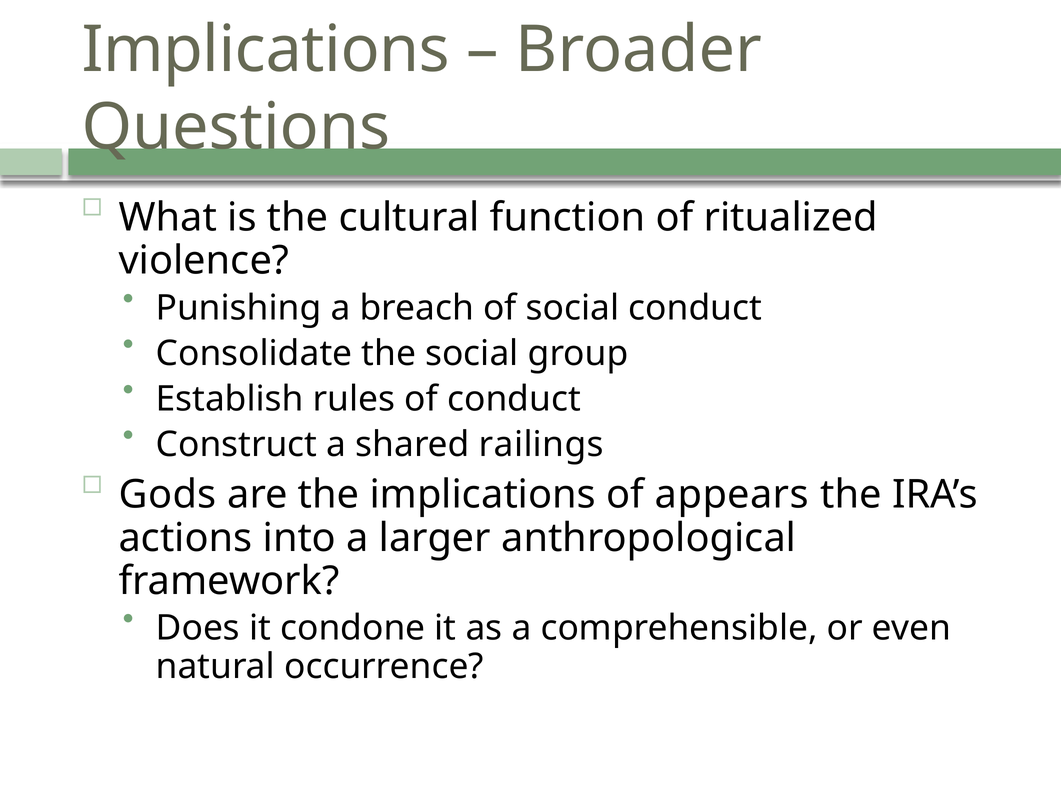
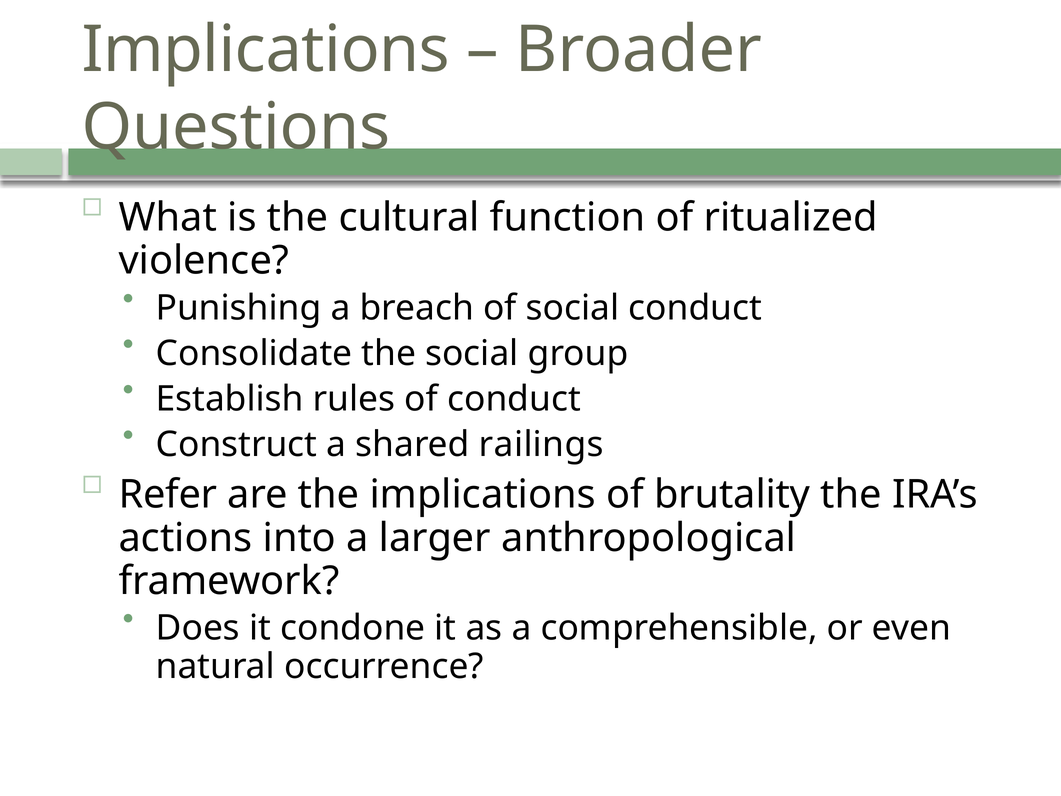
Gods: Gods -> Refer (168, 495)
appears: appears -> brutality (732, 495)
